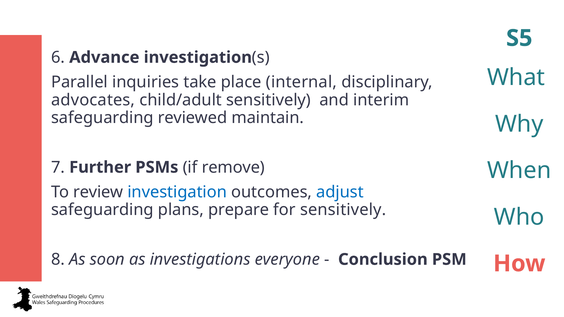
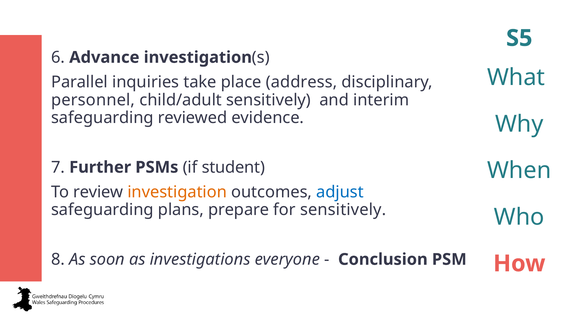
internal: internal -> address (301, 82)
advocates: advocates -> personnel (93, 100)
maintain: maintain -> evidence (268, 118)
remove: remove -> student (233, 167)
investigation colour: blue -> orange (177, 192)
